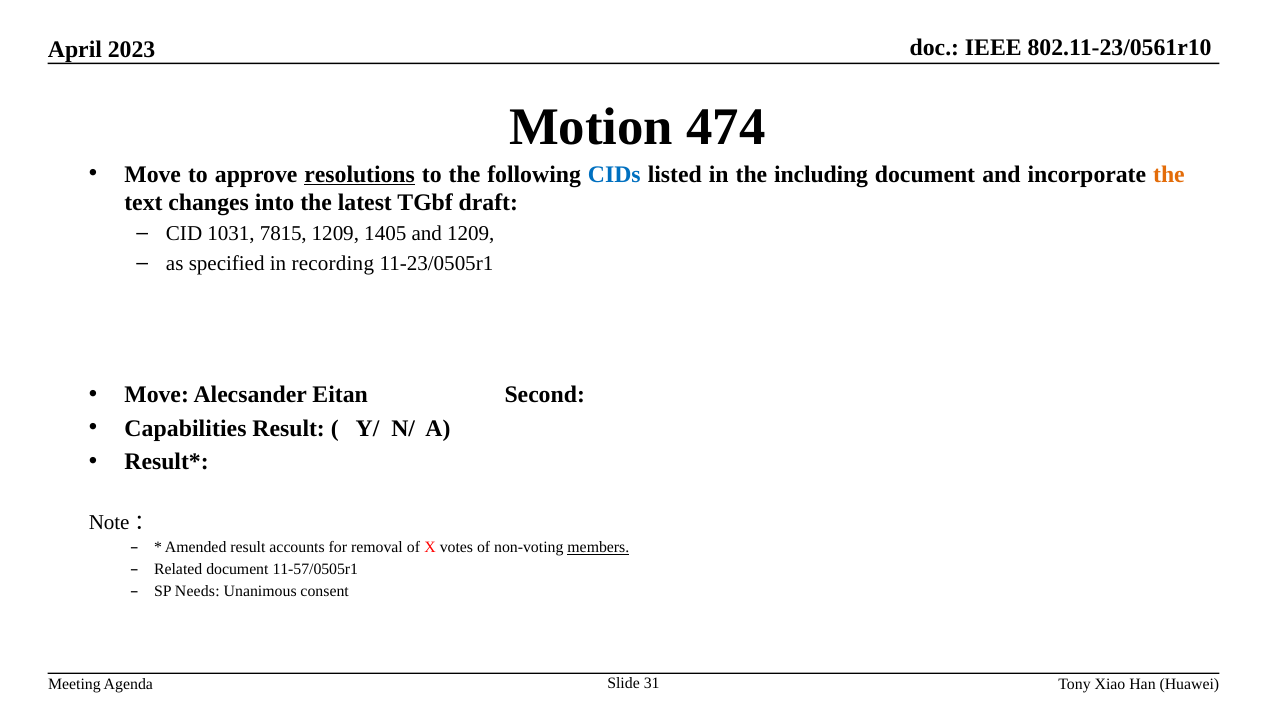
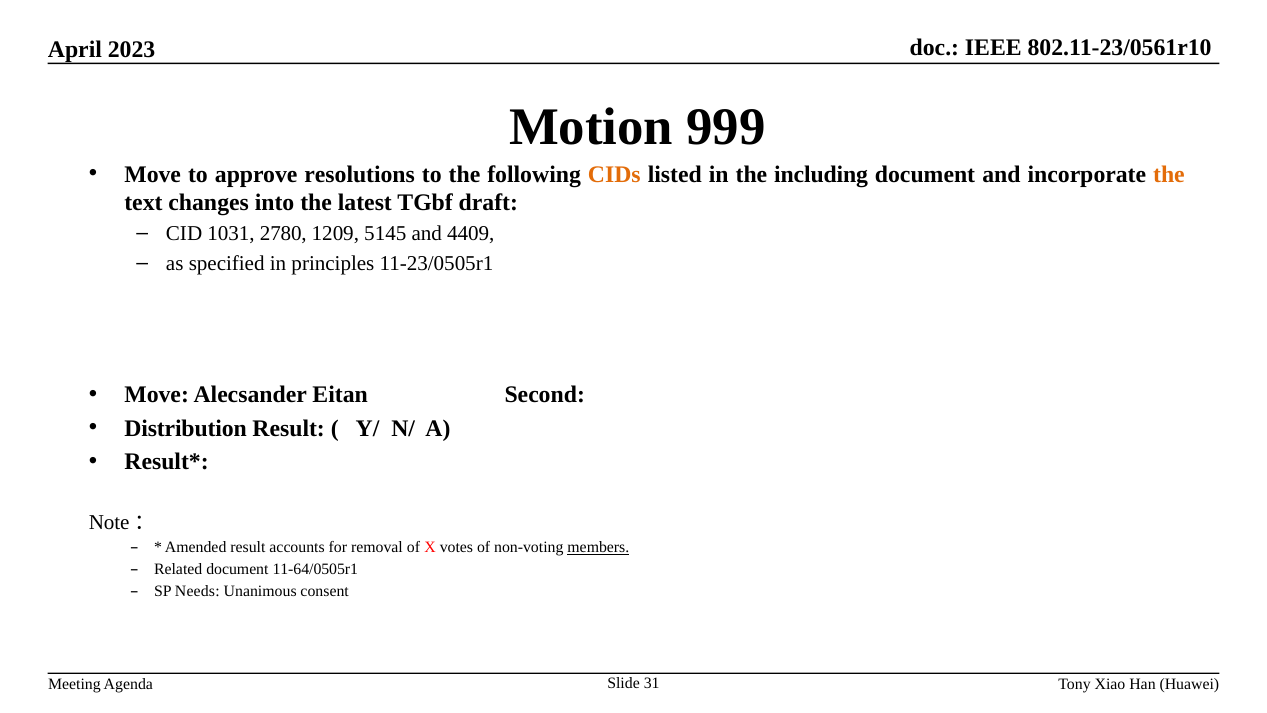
474: 474 -> 999 (726, 127)
resolutions underline: present -> none (360, 174)
CIDs colour: blue -> orange (614, 174)
7815: 7815 -> 2780 (283, 234)
1405: 1405 -> 5145 (385, 234)
and 1209: 1209 -> 4409 (471, 234)
recording: recording -> principles (333, 263)
Capabilities: Capabilities -> Distribution (186, 428)
11-57/0505r1: 11-57/0505r1 -> 11-64/0505r1 (315, 569)
